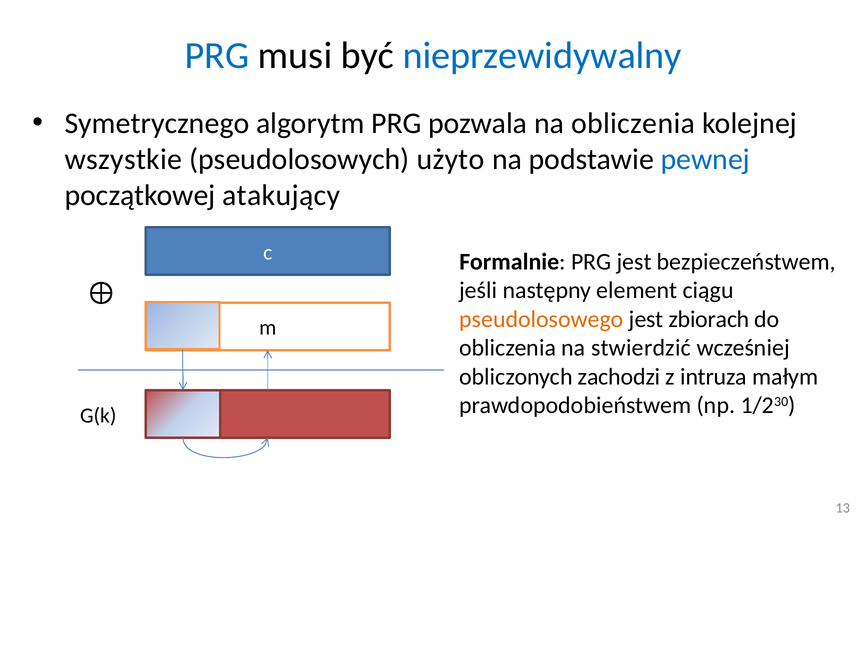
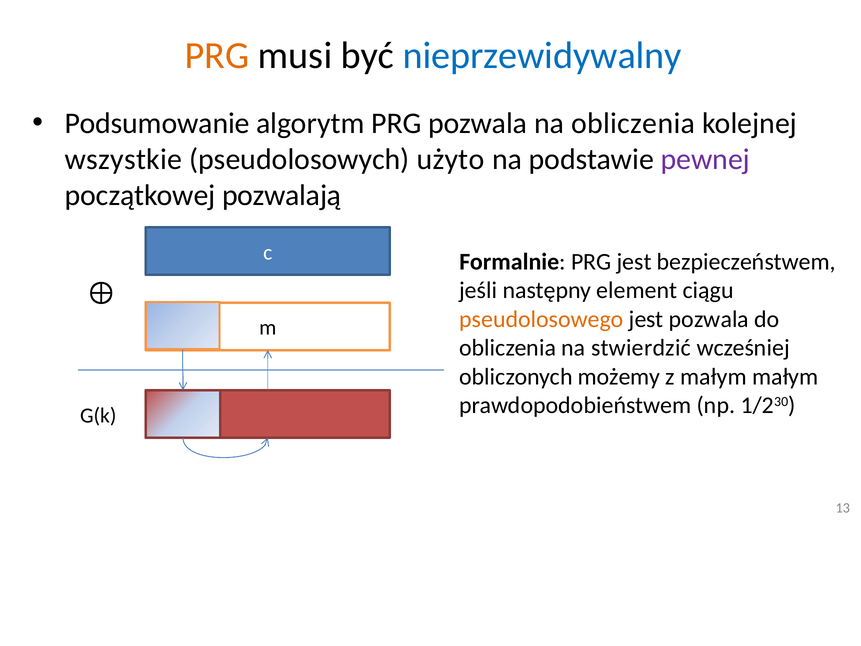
PRG colour: blue -> orange (217, 56)
Symetrycznego: Symetrycznego -> Podsumowanie (157, 123)
pewnej colour: blue -> purple (705, 159)
atakujący: atakujący -> pozwalają (282, 195)
jest zbiorach: zbiorach -> pozwala (709, 319)
zachodzi: zachodzi -> możemy (619, 377)
z intruza: intruza -> małym (713, 377)
